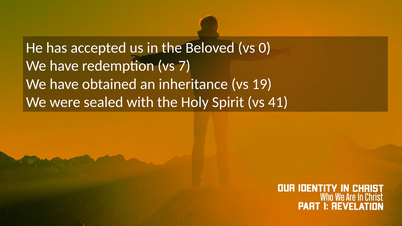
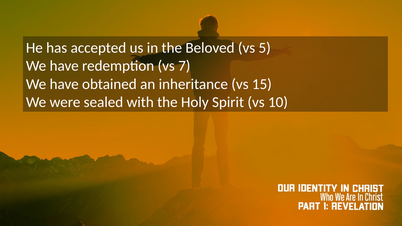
0: 0 -> 5 (265, 48)
19: 19 -> 15 (262, 84)
41: 41 -> 10 (278, 102)
